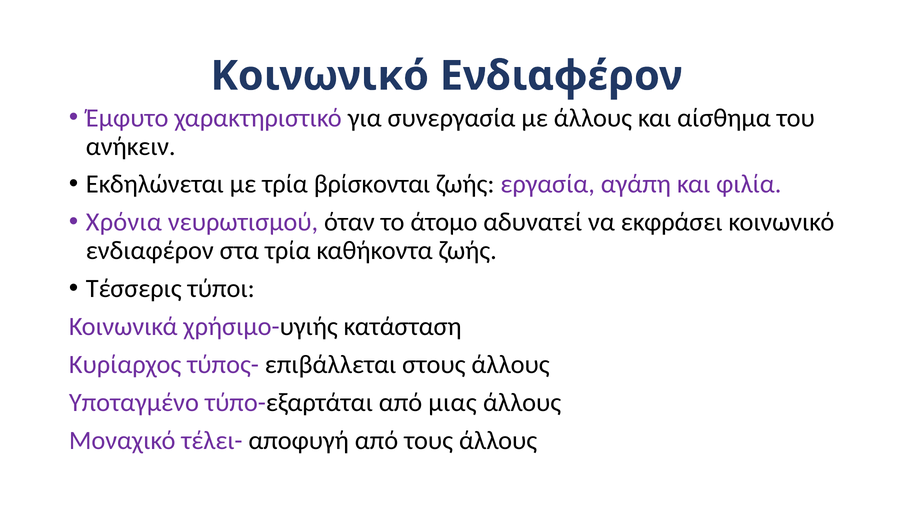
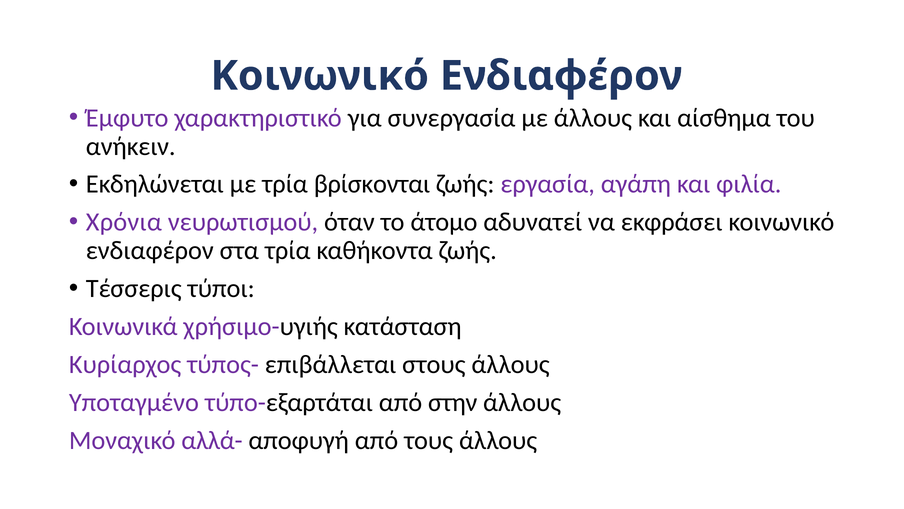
μιας: μιας -> στην (453, 402)
τέλει-: τέλει- -> αλλά- (212, 440)
